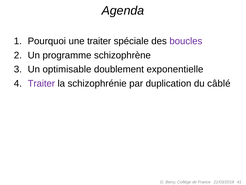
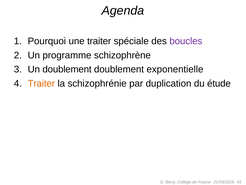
Un optimisable: optimisable -> doublement (67, 69)
Traiter colour: purple -> orange (41, 83)
câblé: câblé -> étude (219, 83)
